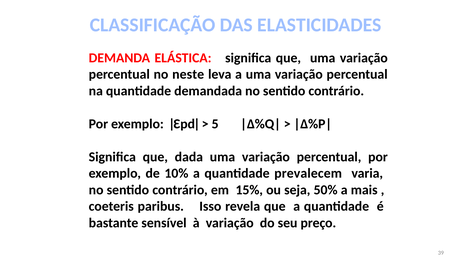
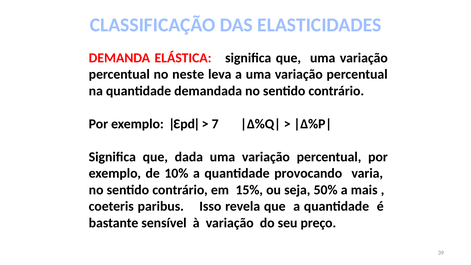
5: 5 -> 7 (215, 124)
prevalecem: prevalecem -> provocando (308, 173)
